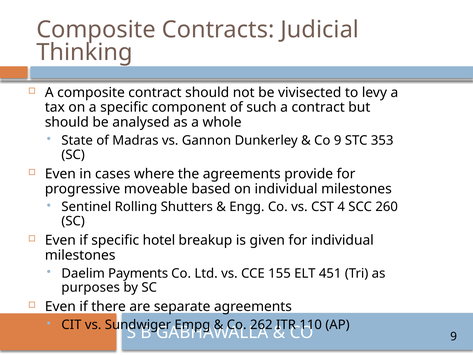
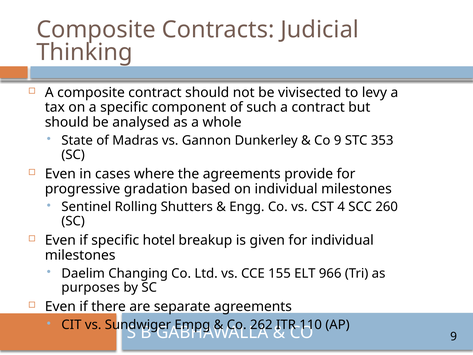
moveable: moveable -> gradation (156, 189)
Payments: Payments -> Changing (138, 273)
451: 451 -> 966 (330, 273)
